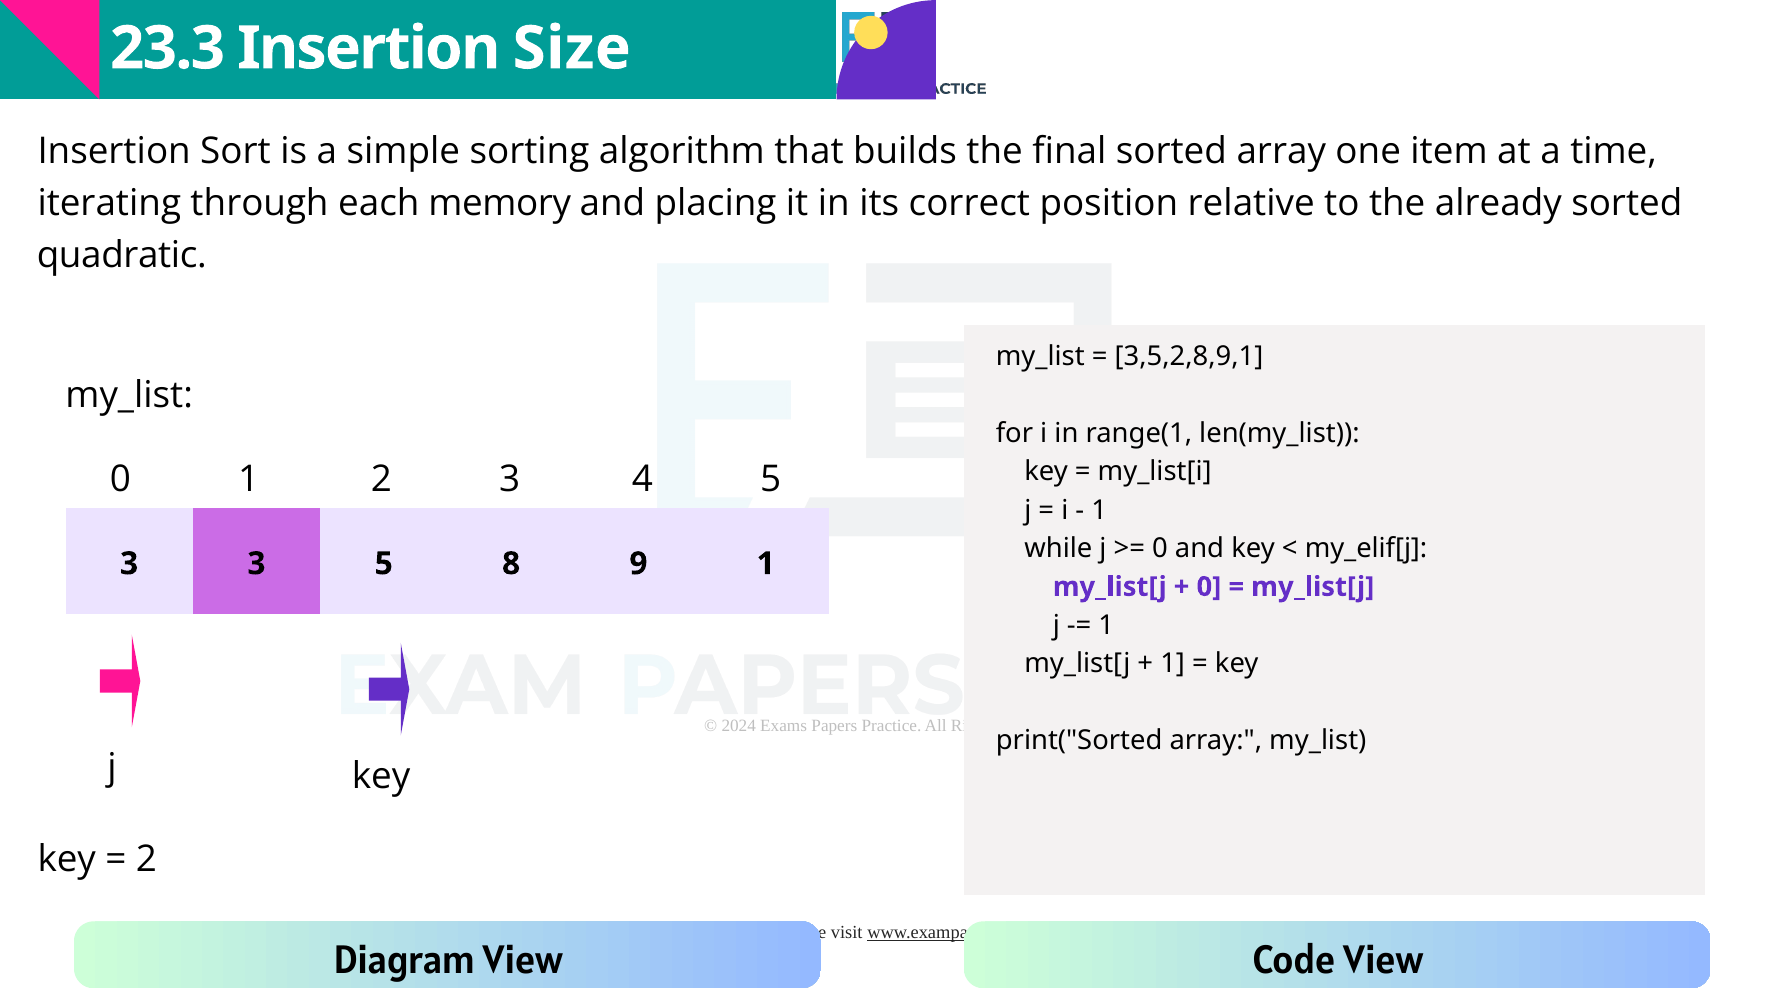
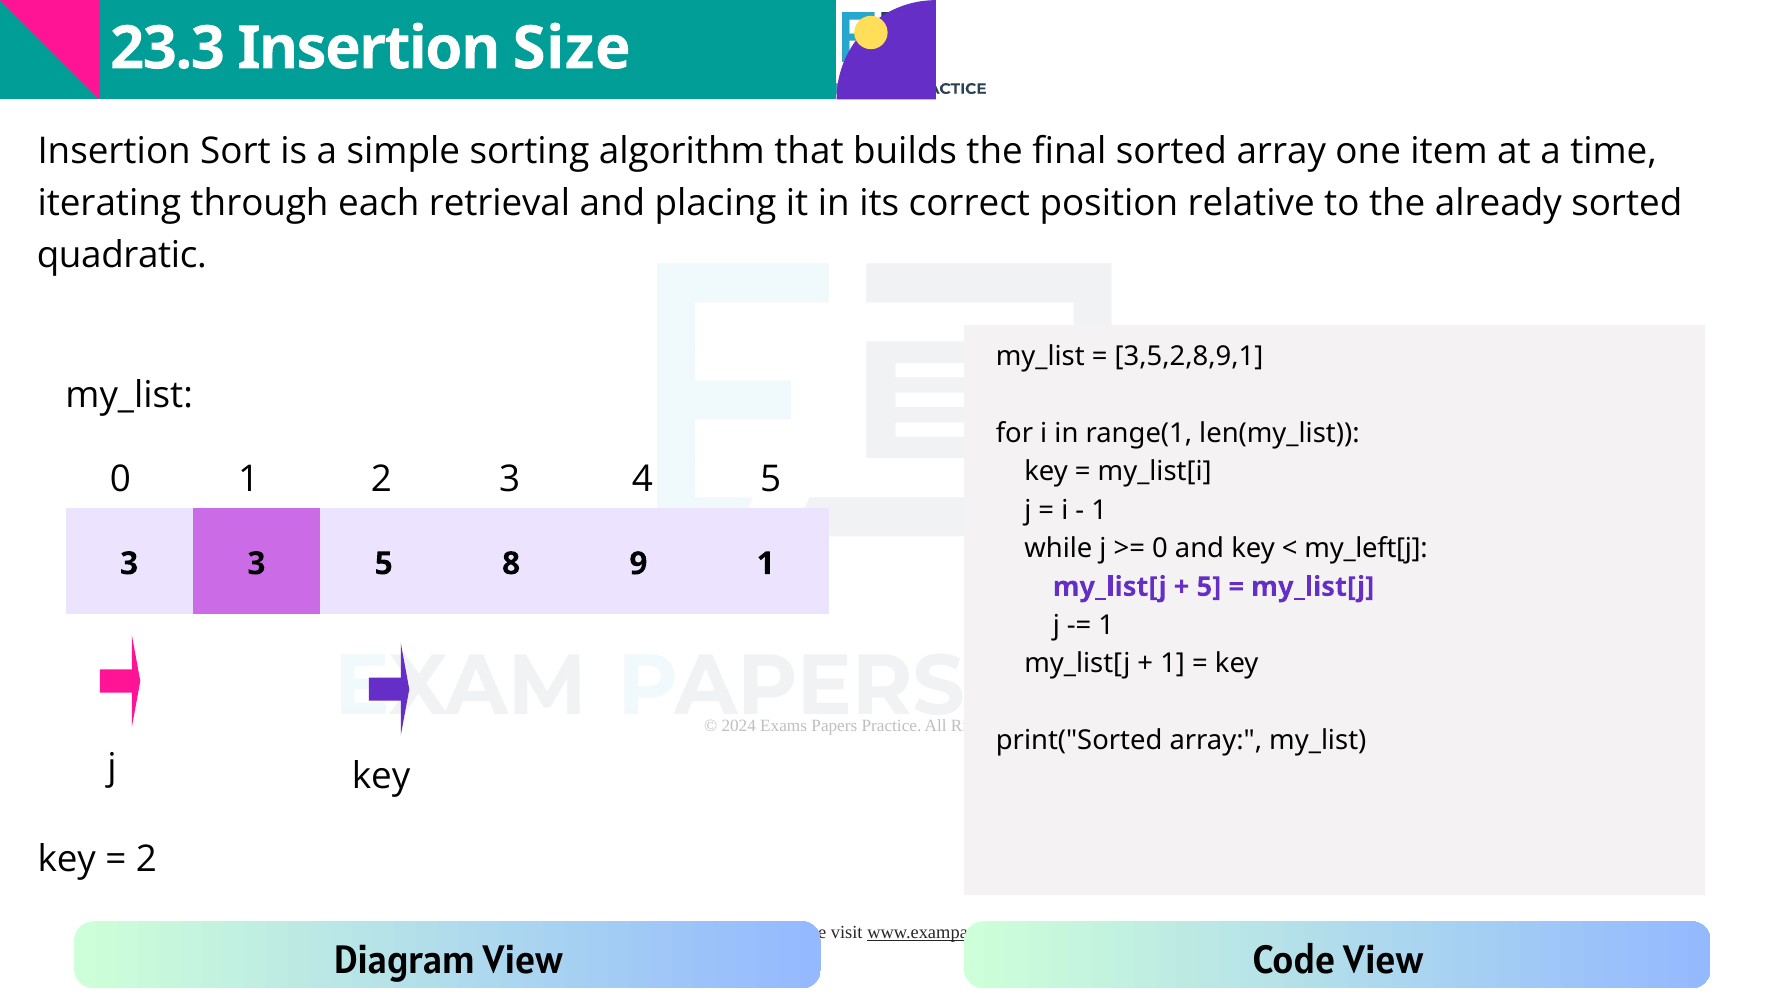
memory: memory -> retrieval (500, 203)
my_elif[j: my_elif[j -> my_left[j (1366, 549)
0: 0 -> 5 (1209, 587)
